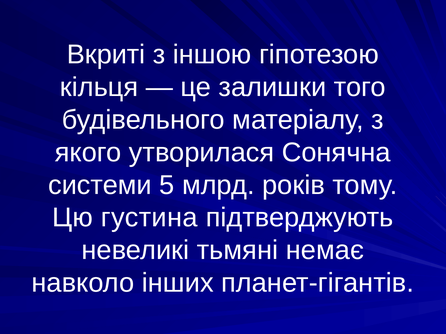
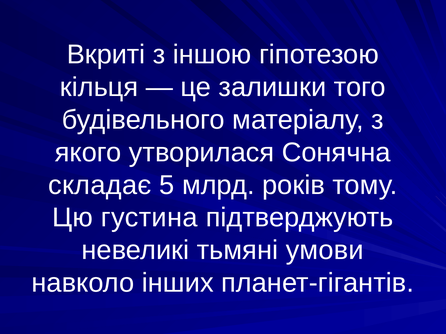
системи: системи -> складає (100, 185)
немає: немає -> умови (325, 251)
